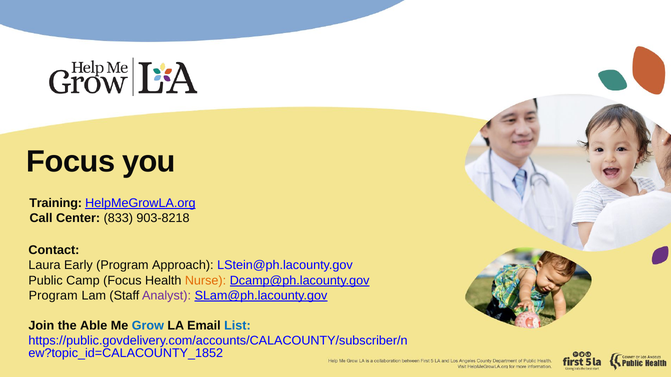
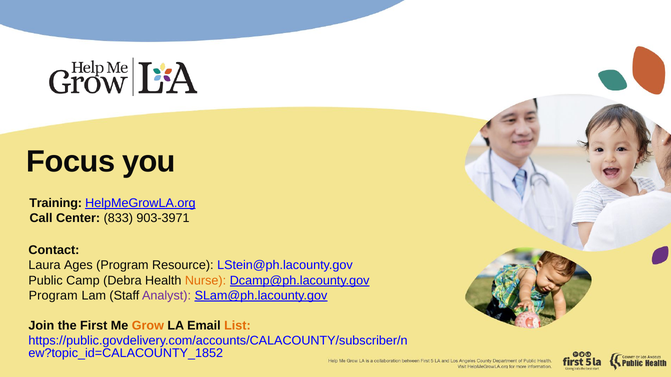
903-8218: 903-8218 -> 903-3971 (163, 218)
Early: Early -> Ages (78, 266)
Approach: Approach -> Resource (183, 266)
Camp Focus: Focus -> Debra (122, 281)
Able: Able -> First (94, 326)
Grow colour: blue -> orange (148, 326)
List colour: blue -> orange (237, 326)
